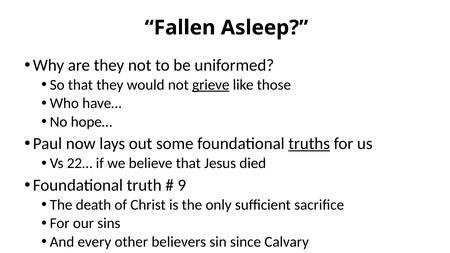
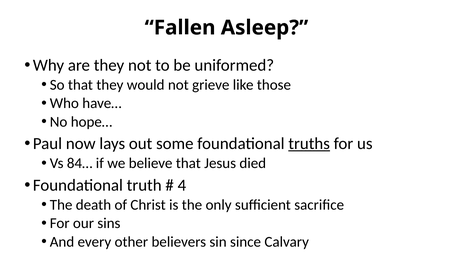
grieve underline: present -> none (211, 85)
22…: 22… -> 84… (80, 163)
9: 9 -> 4 (182, 185)
